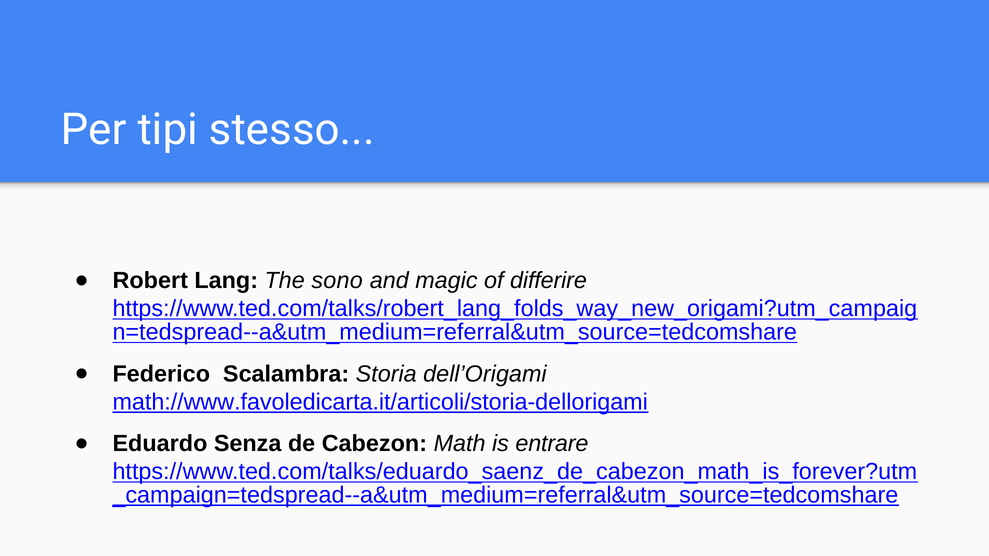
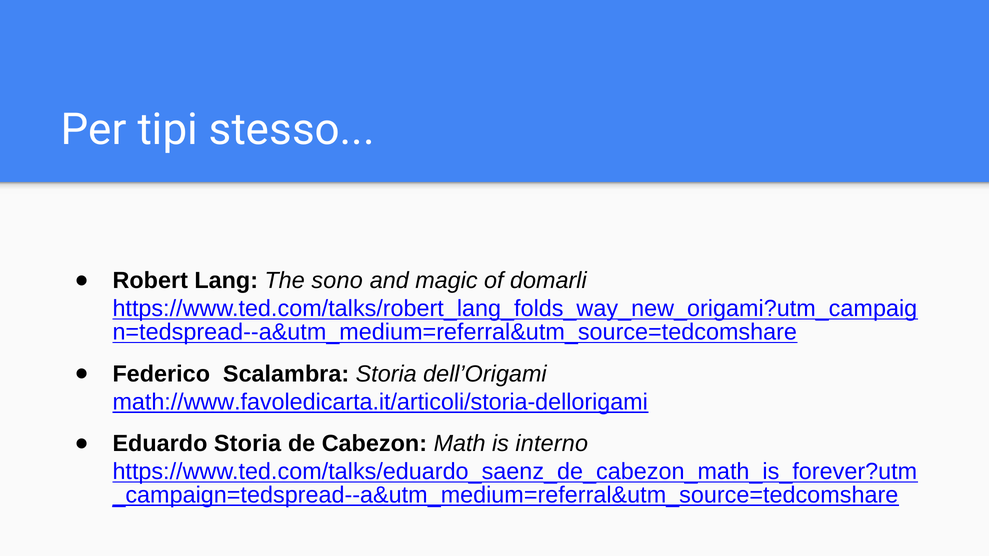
differire: differire -> domarli (548, 281)
Eduardo Senza: Senza -> Storia (248, 444)
entrare: entrare -> interno (552, 444)
